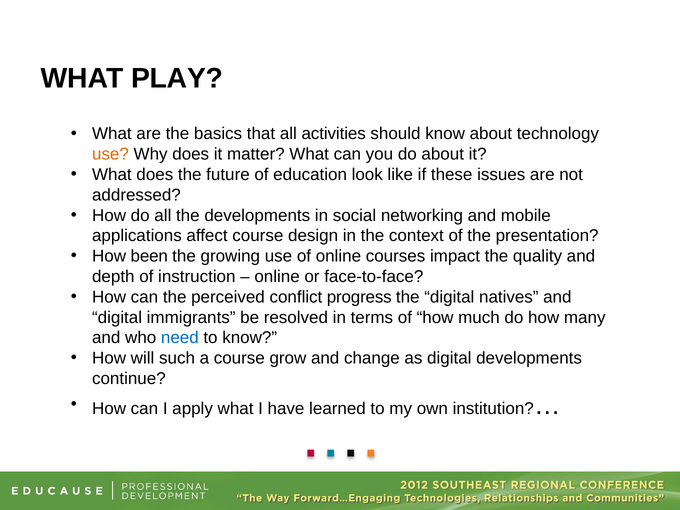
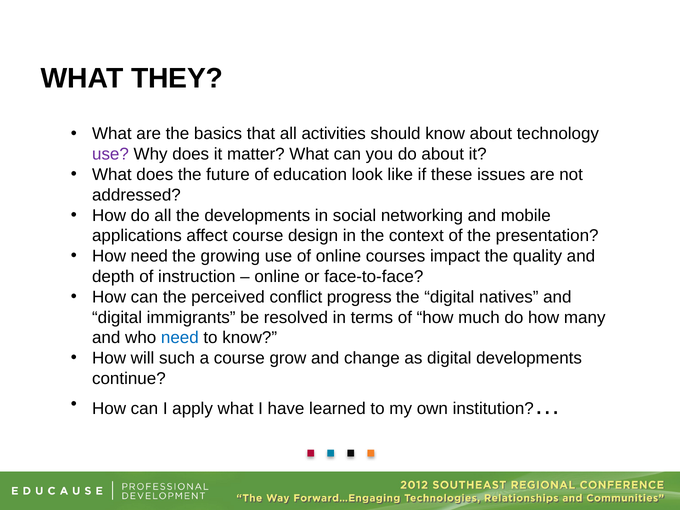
PLAY: PLAY -> THEY (177, 79)
use colour: orange -> purple (110, 154)
How been: been -> need (149, 256)
